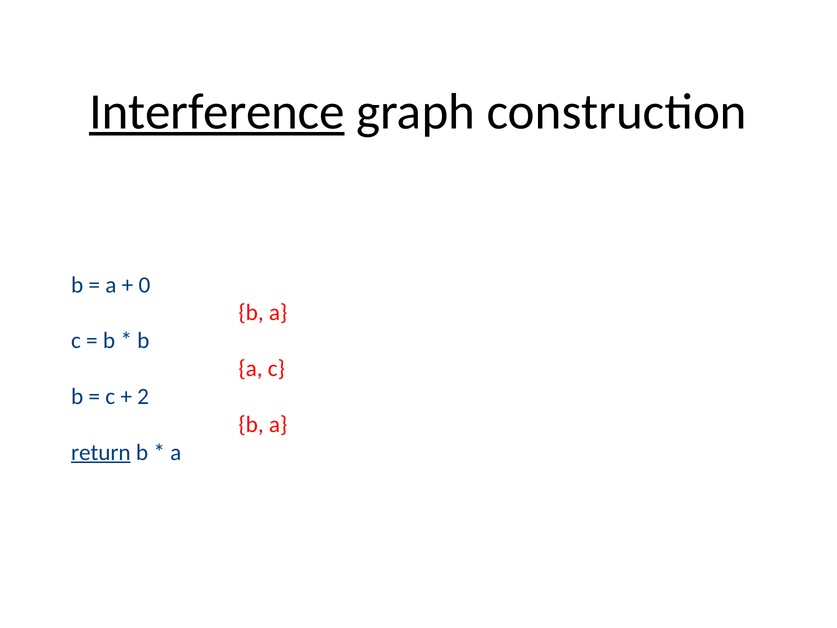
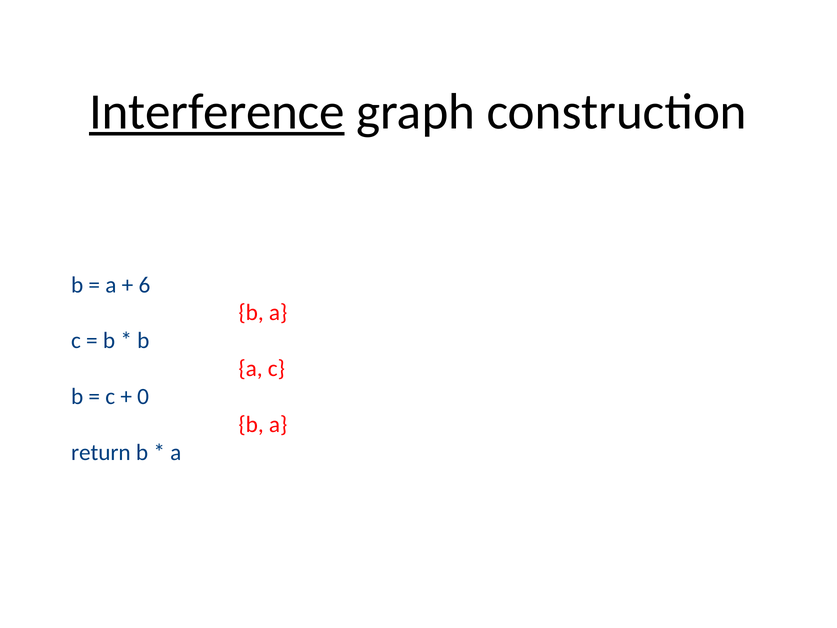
0: 0 -> 6 (144, 285)
2: 2 -> 0 (143, 396)
return underline: present -> none (101, 452)
